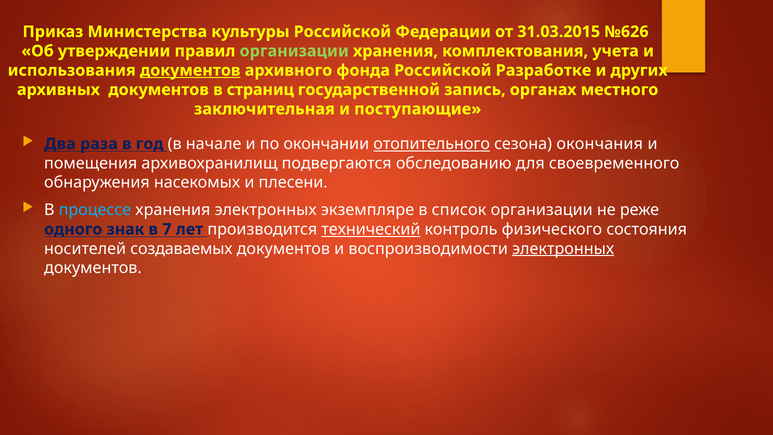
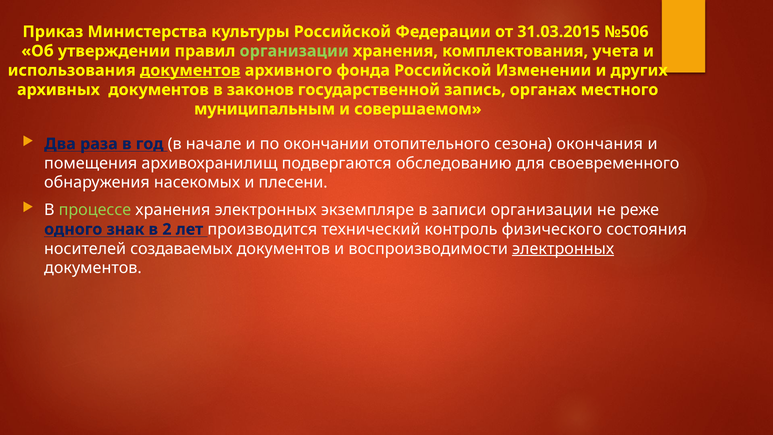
№626: №626 -> №506 (626, 32)
Разработке: Разработке -> Изменении (544, 70)
страниц: страниц -> законов (260, 90)
заключительная: заключительная -> муниципальным (265, 109)
поступающие: поступающие -> совершаемом (418, 109)
отопительного underline: present -> none (432, 144)
процессе colour: light blue -> light green (95, 210)
список: список -> записи (459, 210)
7: 7 -> 2 (167, 229)
технический underline: present -> none (371, 229)
